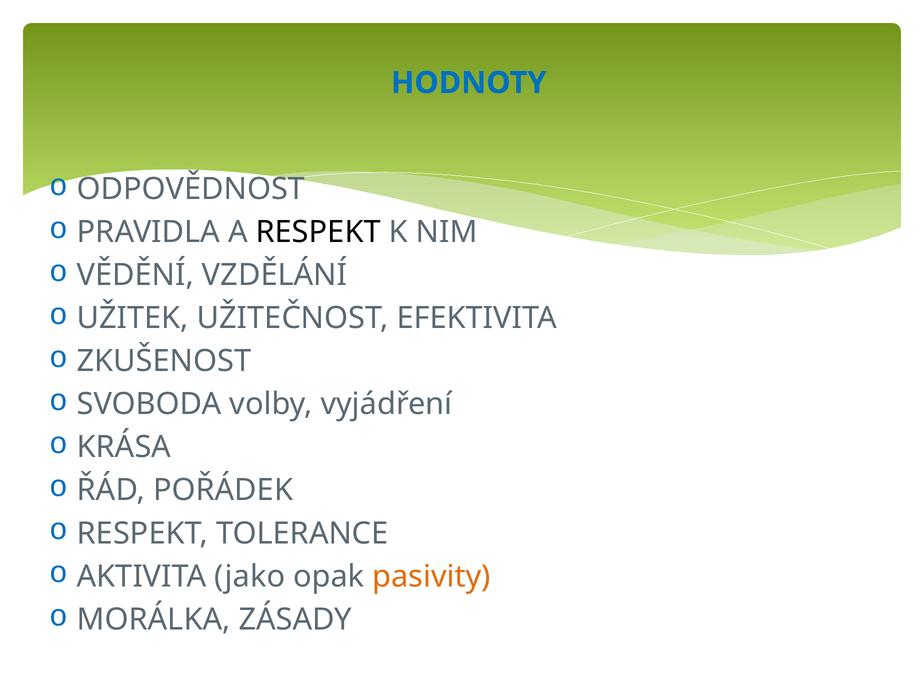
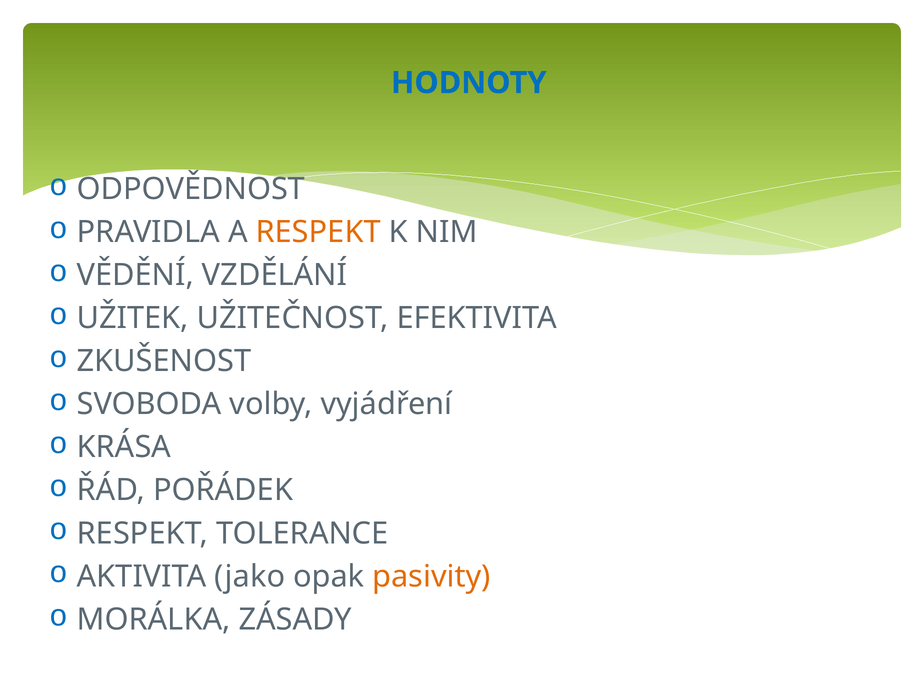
RESPEKT colour: black -> orange (318, 232)
